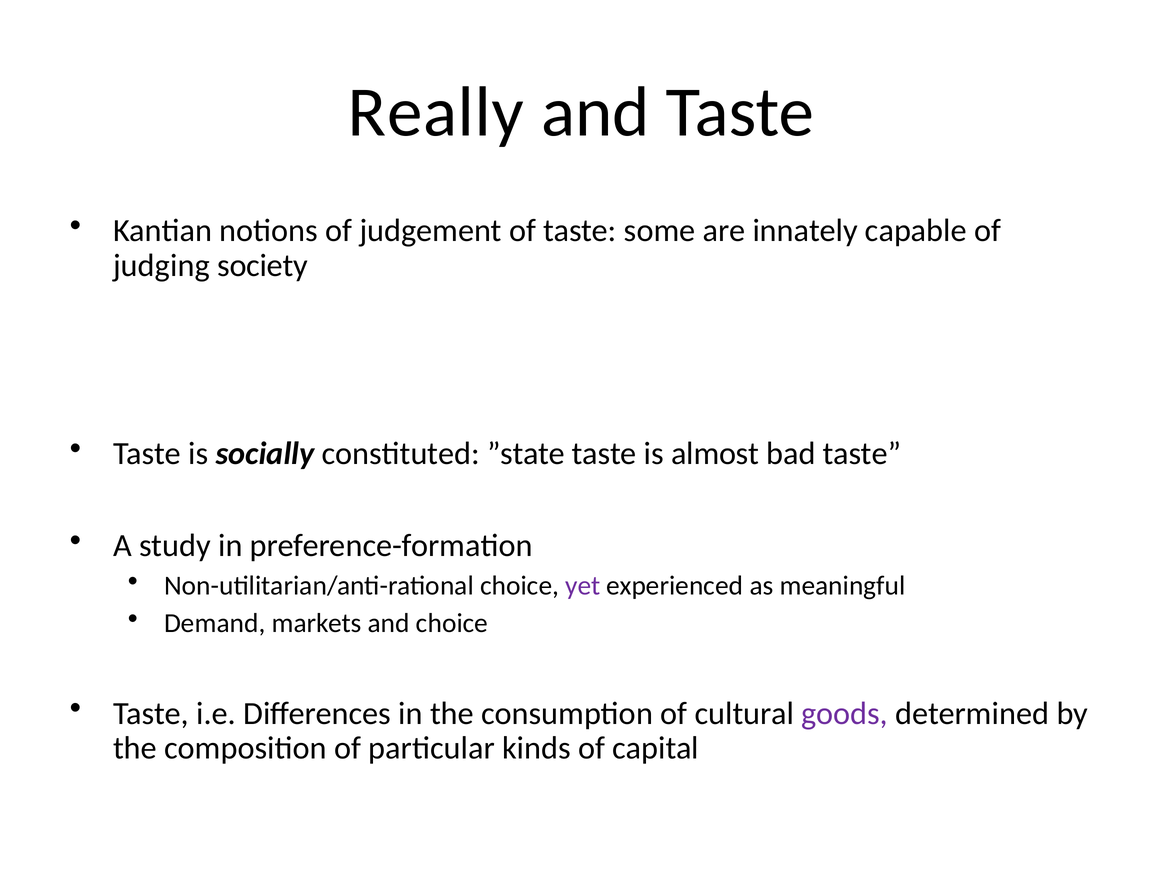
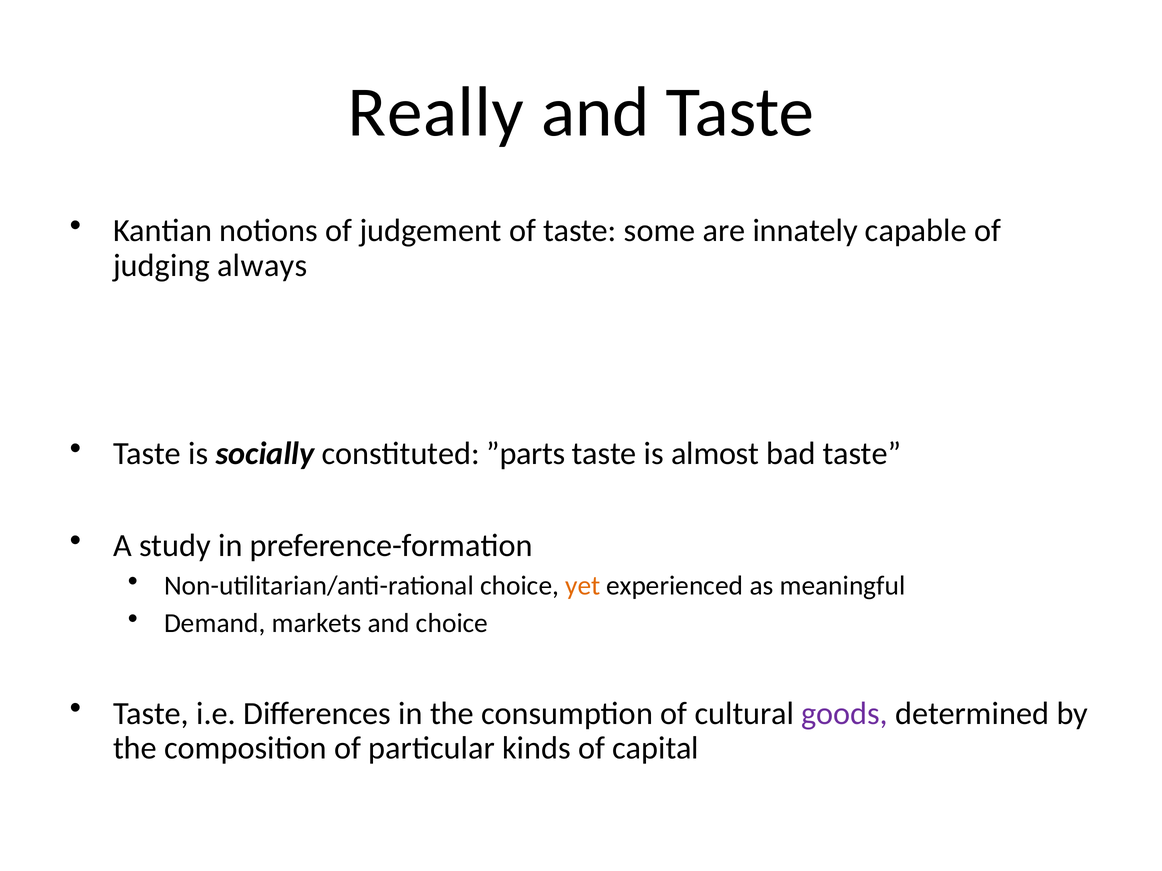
society: society -> always (262, 266)
”state: ”state -> ”parts (526, 454)
yet colour: purple -> orange (583, 586)
